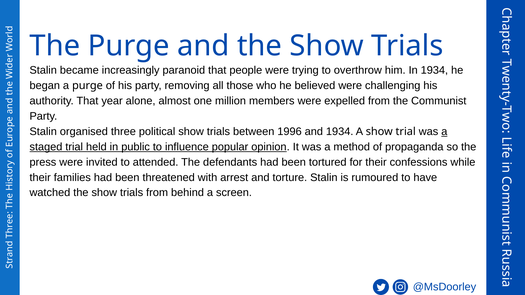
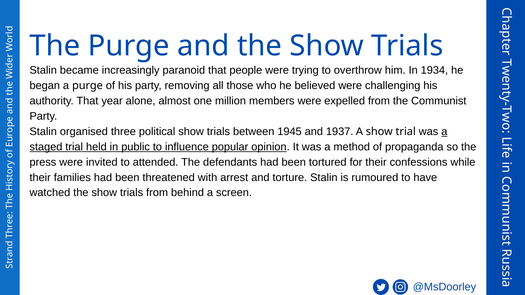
1996: 1996 -> 1945 (290, 132)
and 1934: 1934 -> 1937 (340, 132)
